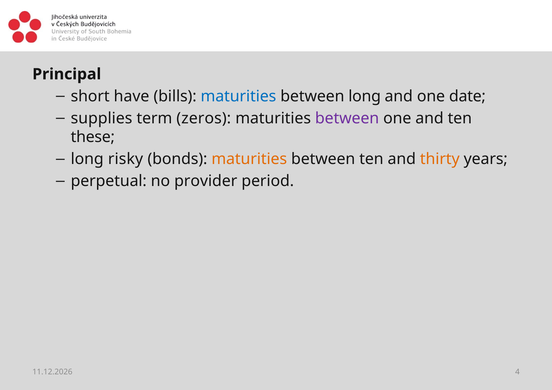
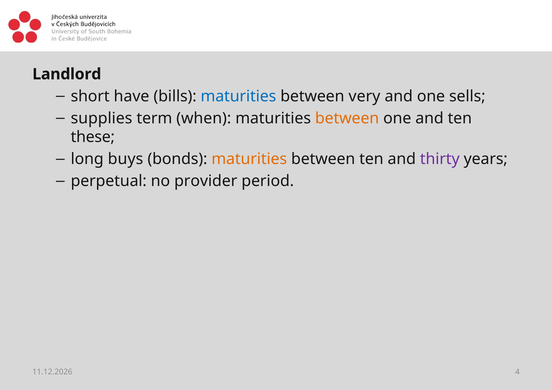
Principal: Principal -> Landlord (67, 74)
between long: long -> very (364, 96)
date: date -> sells (467, 96)
zeros: zeros -> when (204, 118)
between colour: purple -> orange (347, 118)
risky: risky -> buys (126, 159)
thirty colour: orange -> purple (440, 159)
